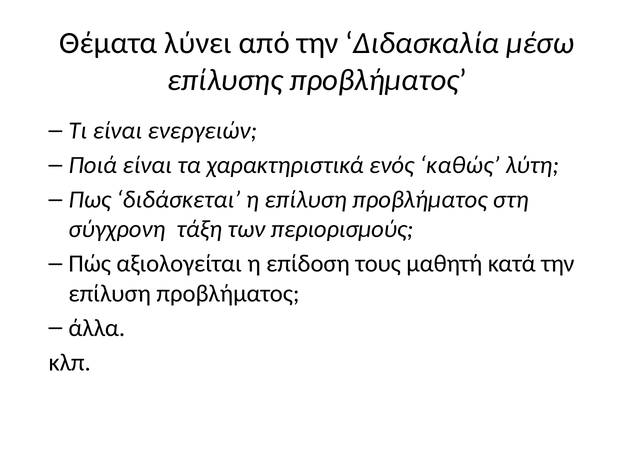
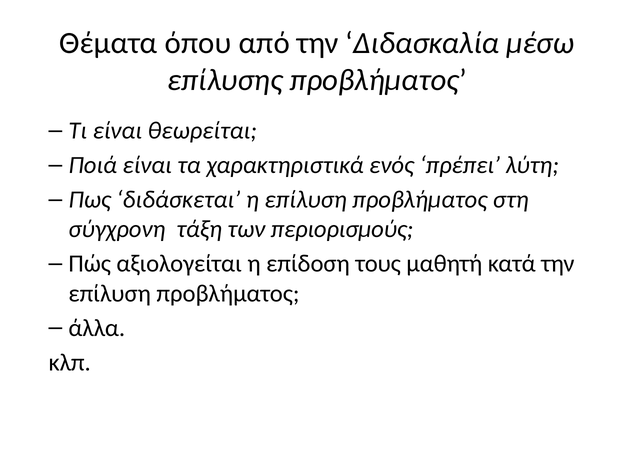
λύνει: λύνει -> όπου (198, 43)
ενεργειών: ενεργειών -> θεωρείται (202, 131)
καθώς: καθώς -> πρέπει (460, 165)
